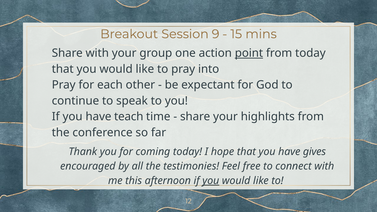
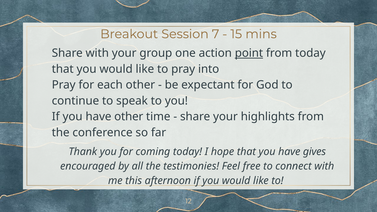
9: 9 -> 7 (216, 34)
have teach: teach -> other (129, 117)
you underline: present -> none (211, 181)
